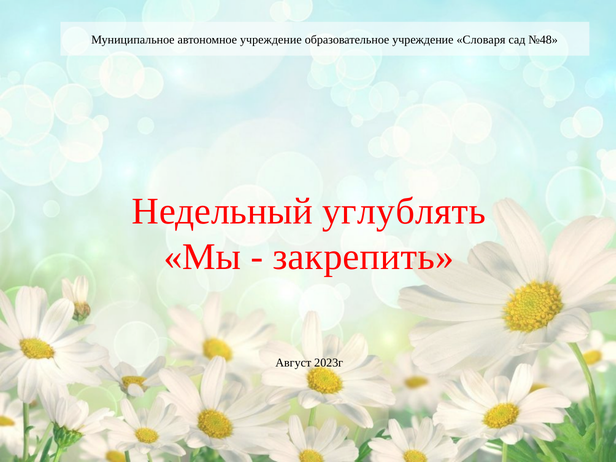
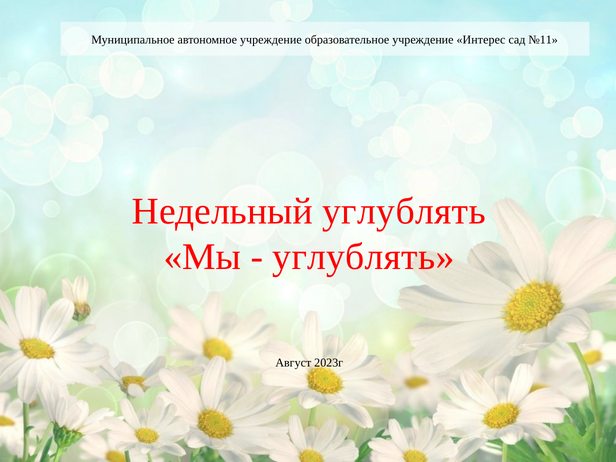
Словаря: Словаря -> Интерес (481, 40)
№48: №48 -> №11 (543, 40)
закрепить: закрепить -> углублять (363, 257)
